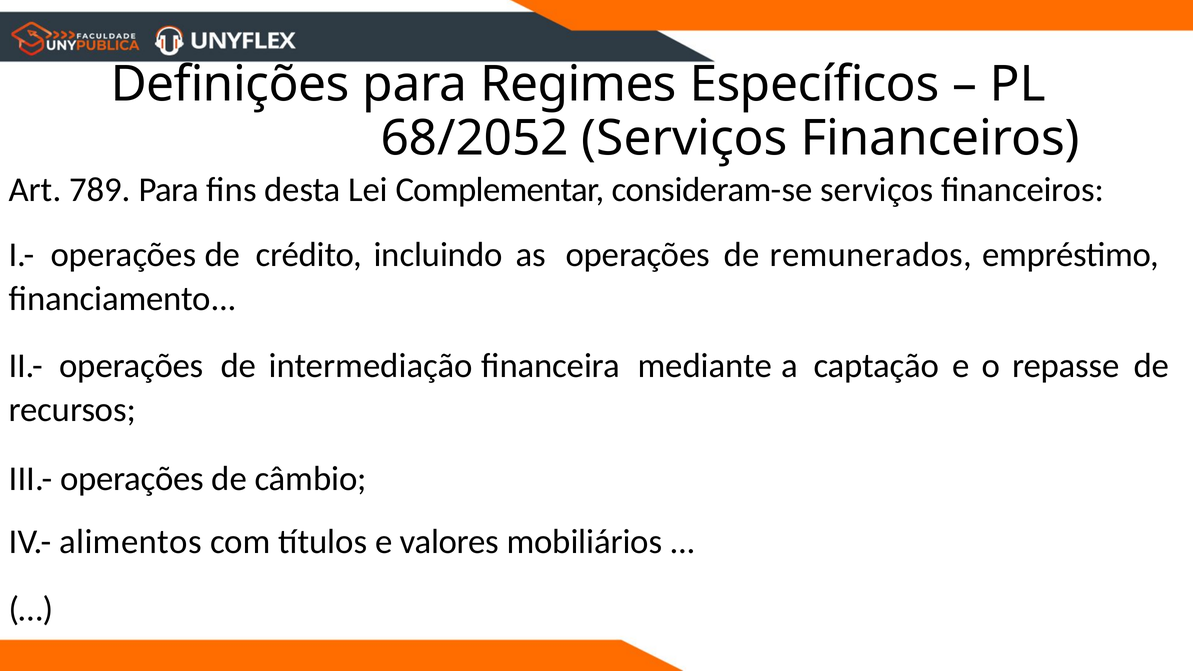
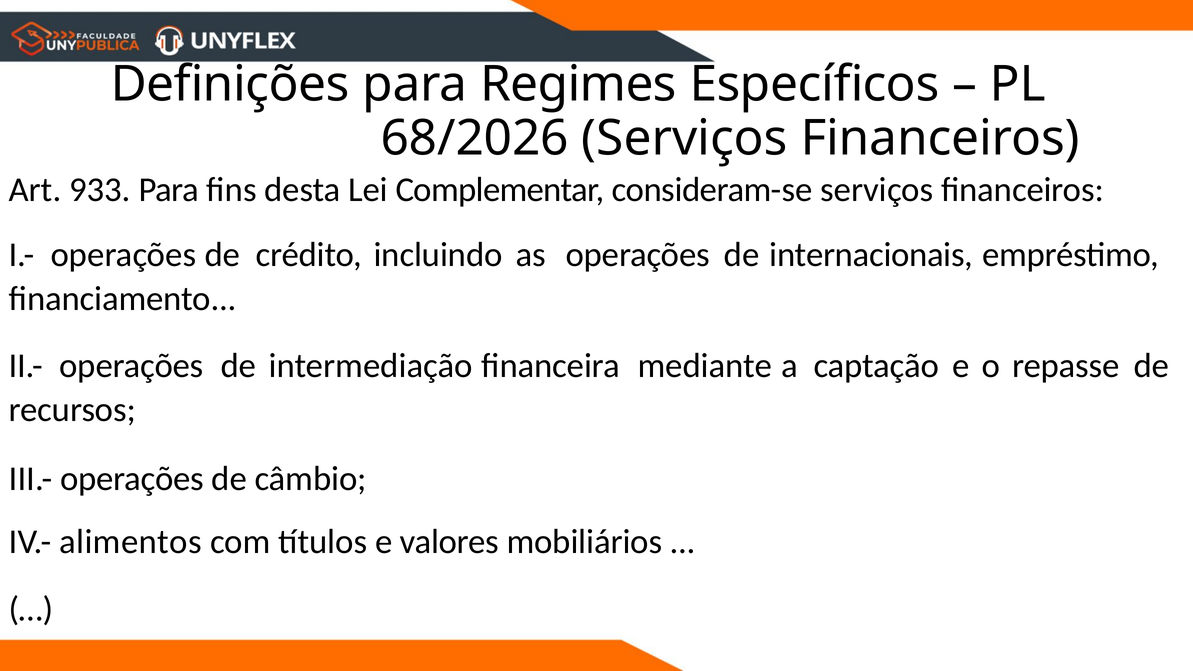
68/2052: 68/2052 -> 68/2026 (475, 138)
789: 789 -> 933 (100, 190)
remunerados: remunerados -> internacionais (871, 255)
